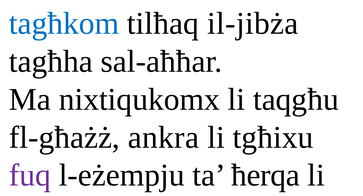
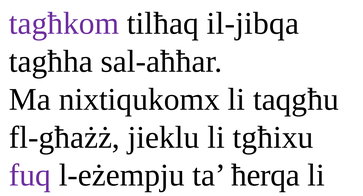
tagħkom colour: blue -> purple (64, 23)
il-jibża: il-jibża -> il-jibqa (253, 23)
ankra: ankra -> jieklu (164, 137)
